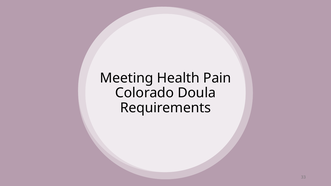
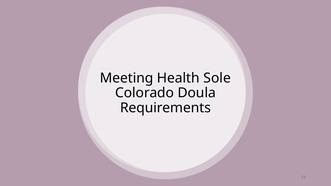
Pain: Pain -> Sole (217, 78)
